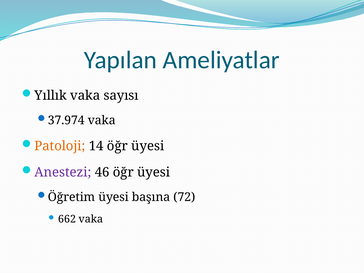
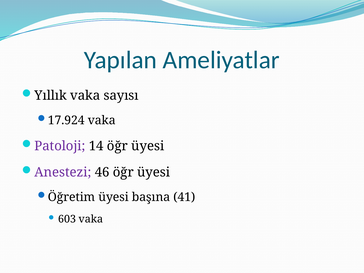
37.974: 37.974 -> 17.924 (66, 120)
Patoloji colour: orange -> purple (60, 146)
72: 72 -> 41 (184, 197)
662: 662 -> 603 (67, 219)
